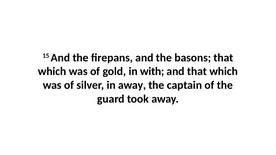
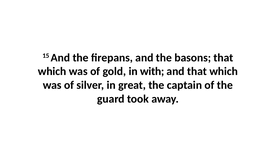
in away: away -> great (132, 85)
